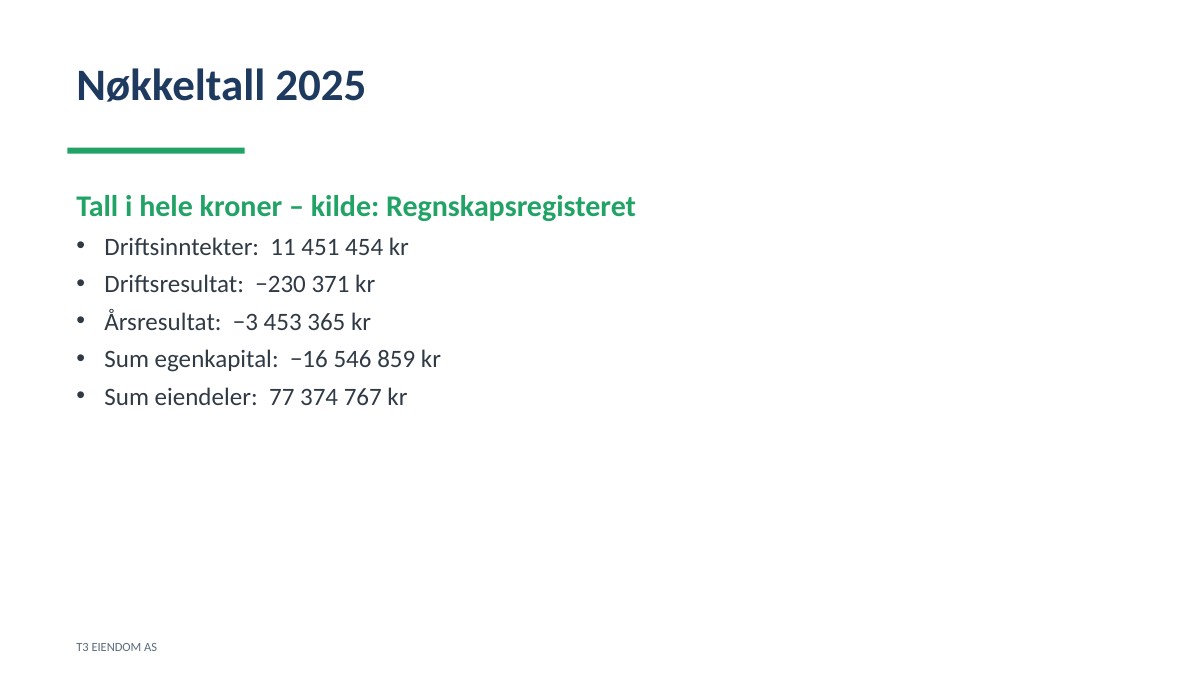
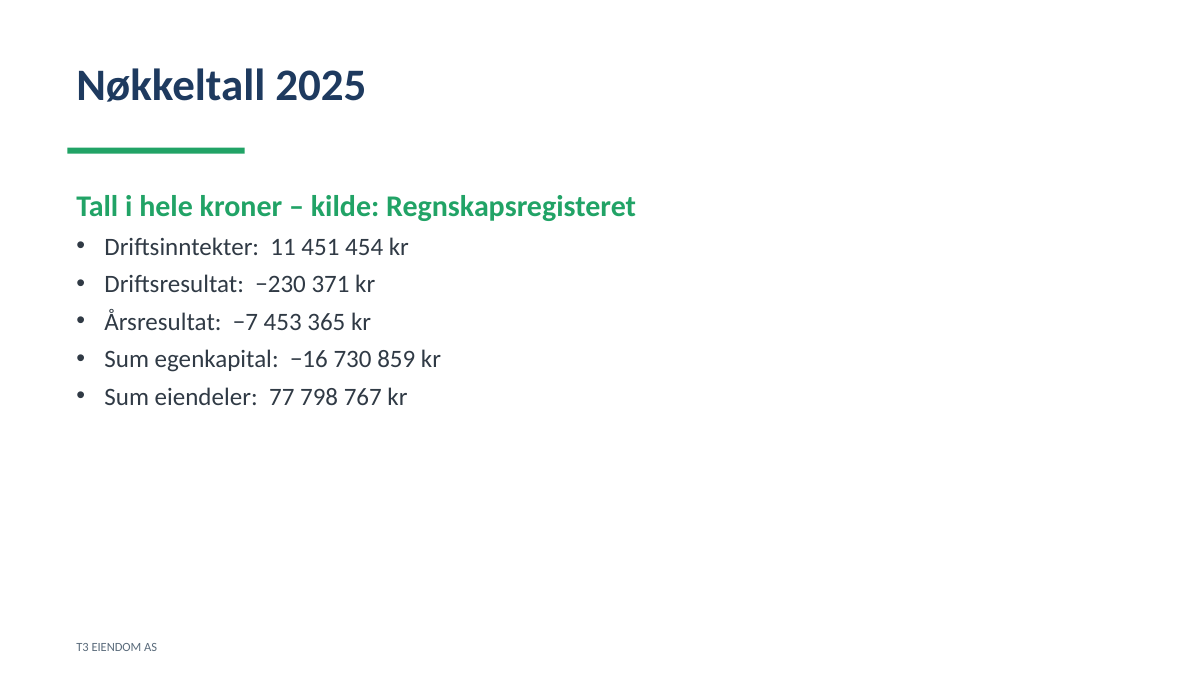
−3: −3 -> −7 (245, 322)
546: 546 -> 730 (353, 359)
374: 374 -> 798 (319, 397)
